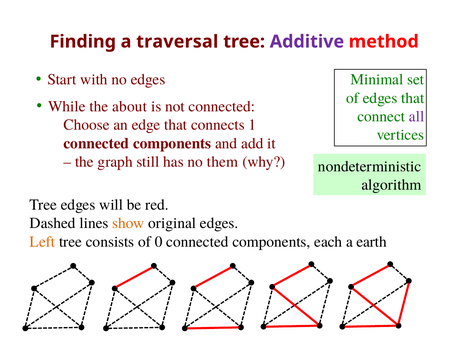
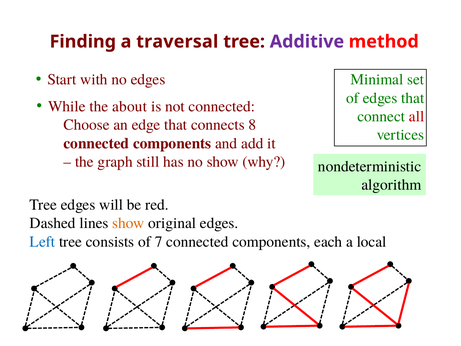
all colour: purple -> red (417, 116)
1: 1 -> 8 (252, 125)
no them: them -> show (223, 162)
Left colour: orange -> blue (42, 242)
0: 0 -> 7 (159, 242)
earth: earth -> local (372, 242)
